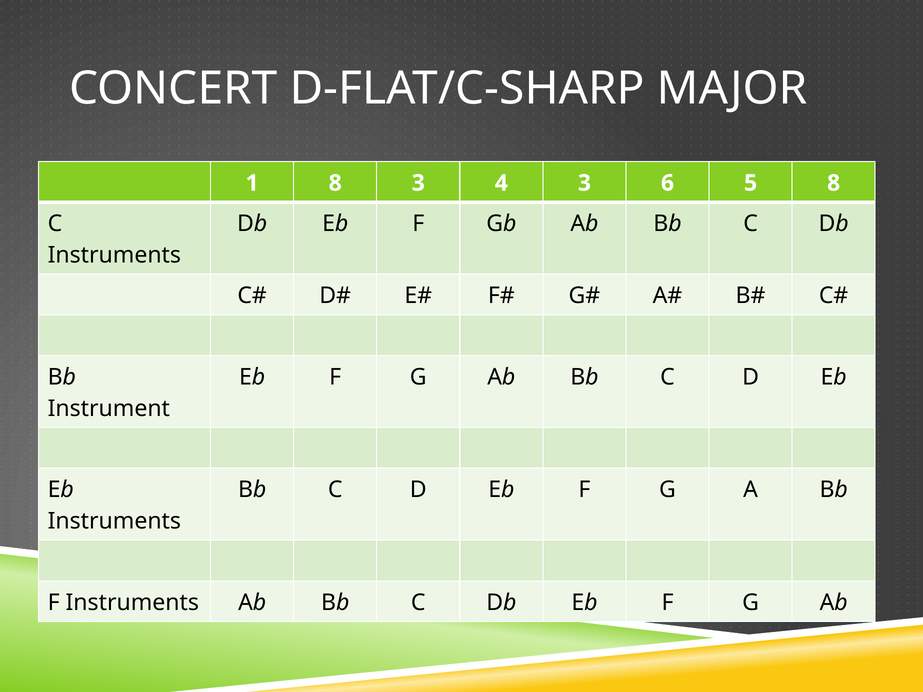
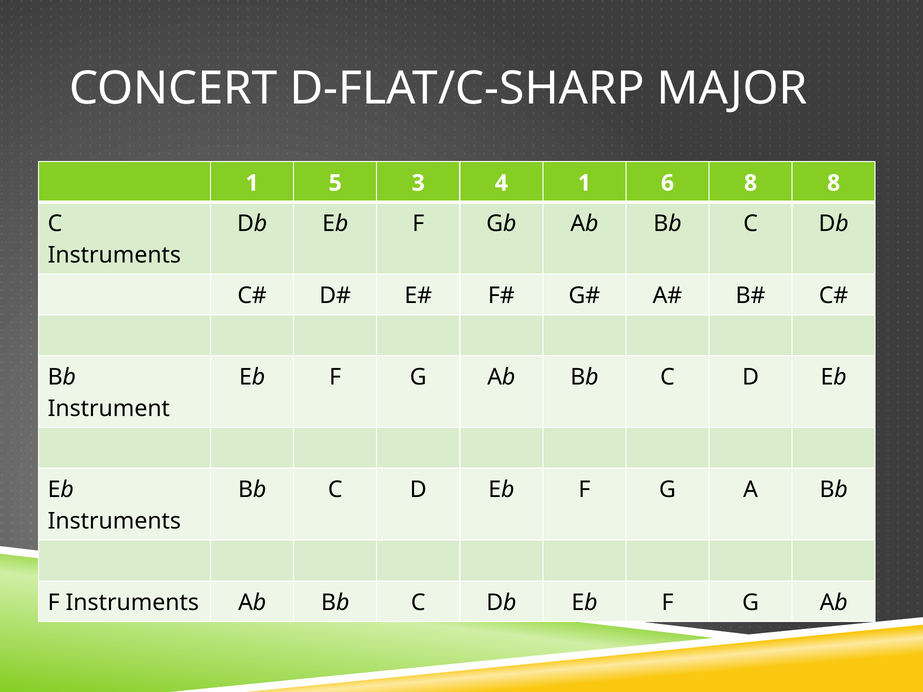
1 8: 8 -> 5 (335, 183)
4 3: 3 -> 1 (584, 183)
6 5: 5 -> 8 (751, 183)
